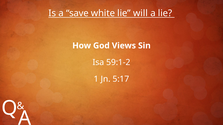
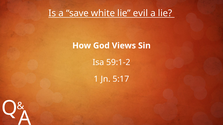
will: will -> evil (140, 13)
